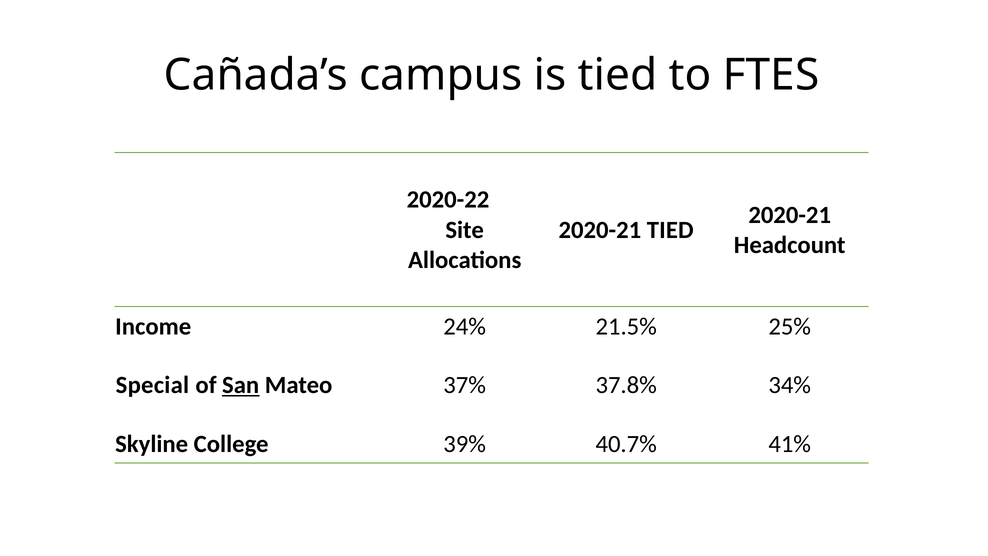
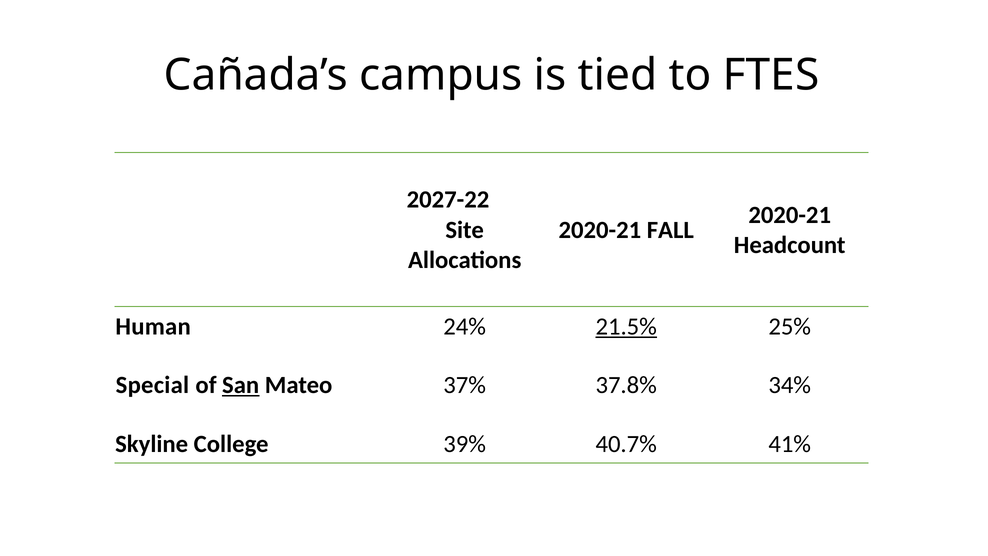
2020-22: 2020-22 -> 2027-22 (448, 200)
2020-21 TIED: TIED -> FALL (670, 230)
Income: Income -> Human (153, 327)
21.5% underline: none -> present (626, 327)
